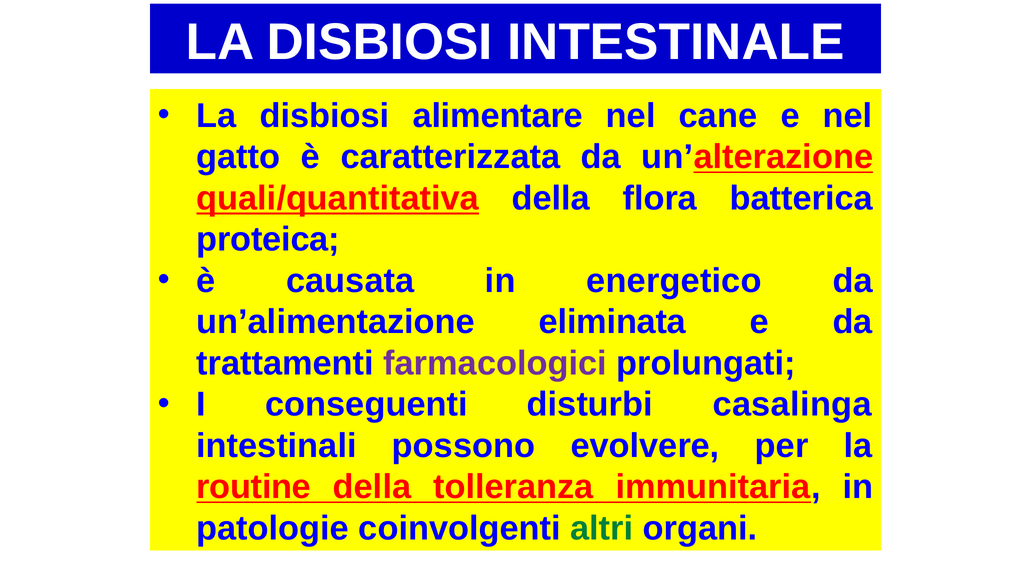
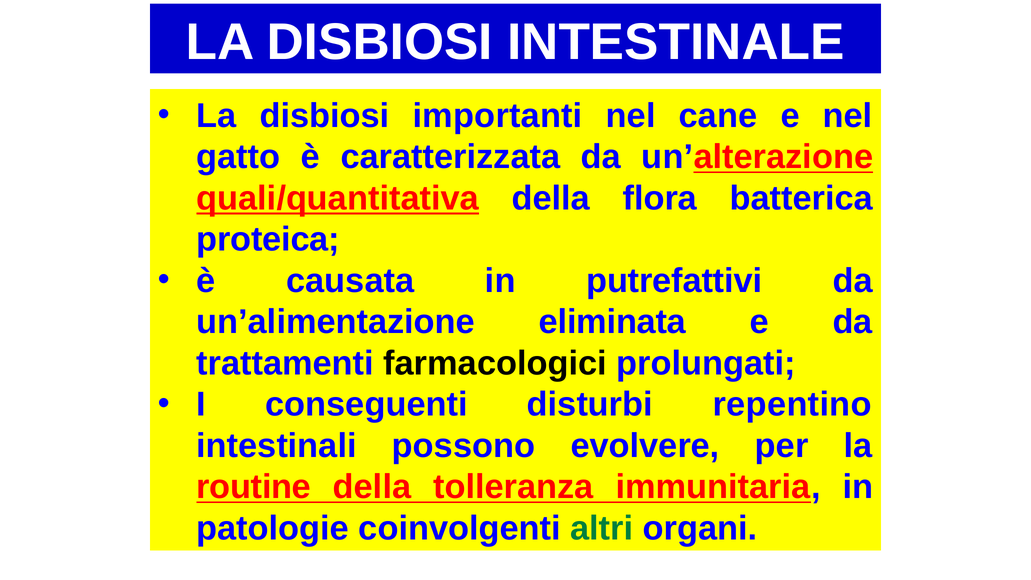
alimentare: alimentare -> importanti (498, 116)
energetico: energetico -> putrefattivi (674, 281)
farmacologici colour: purple -> black (495, 363)
casalinga: casalinga -> repentino (792, 405)
